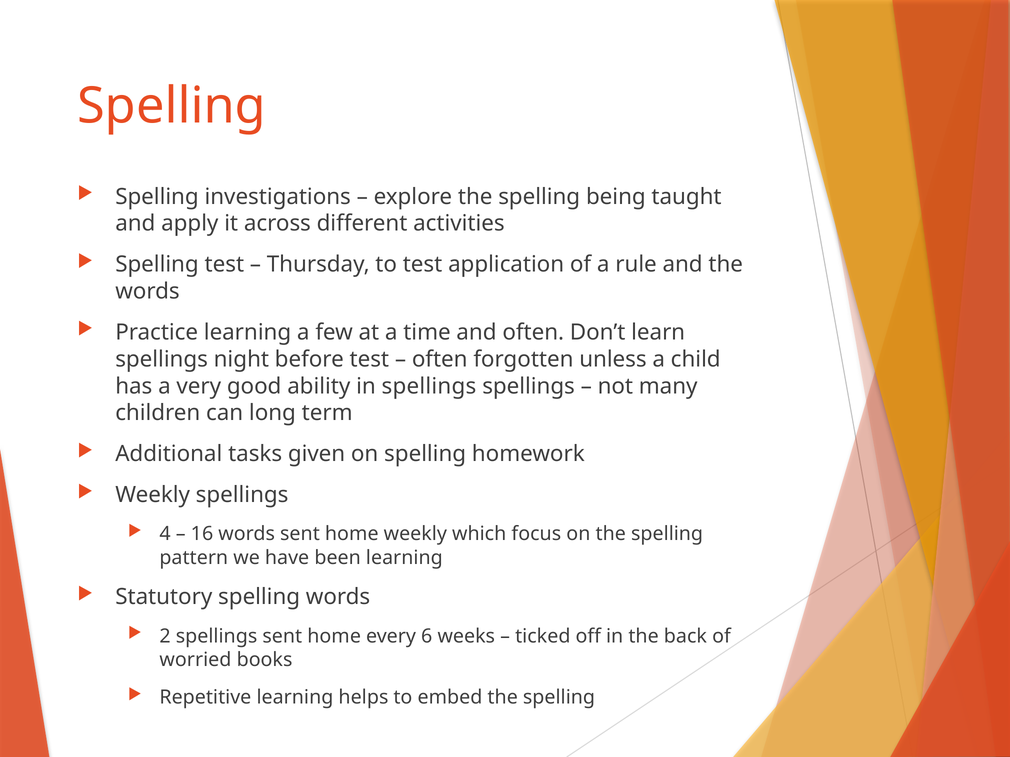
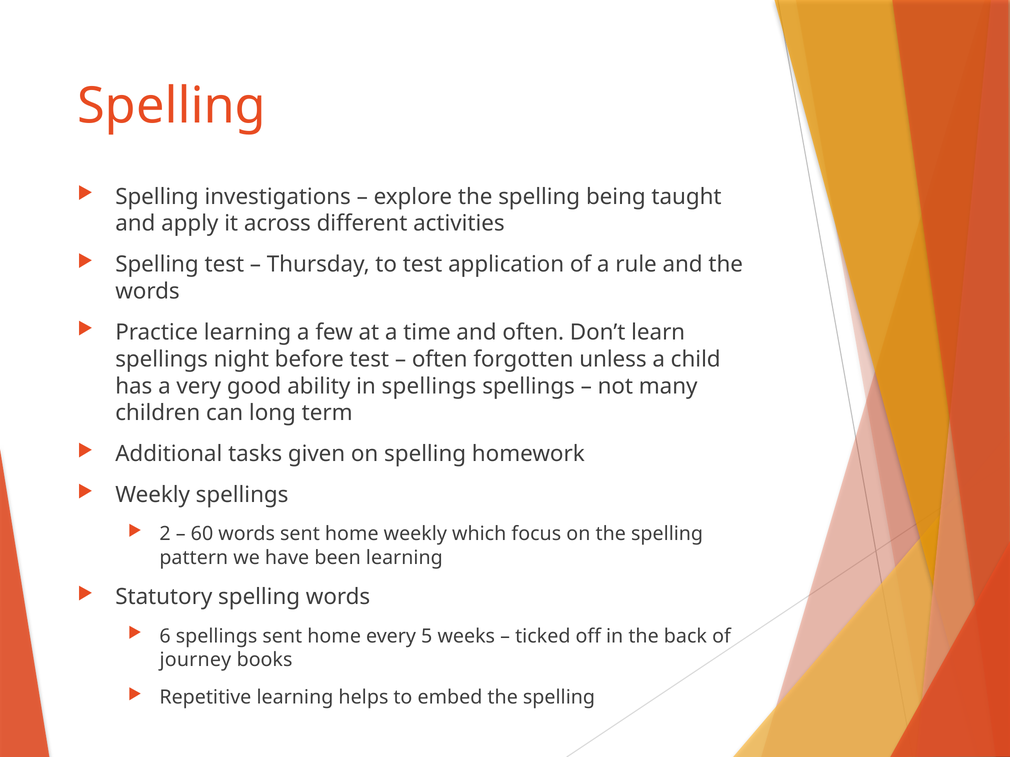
4: 4 -> 2 (165, 534)
16: 16 -> 60 (202, 534)
2: 2 -> 6 (165, 636)
6: 6 -> 5 (427, 636)
worried: worried -> journey (195, 660)
